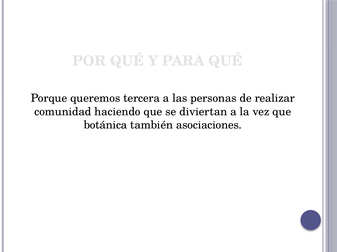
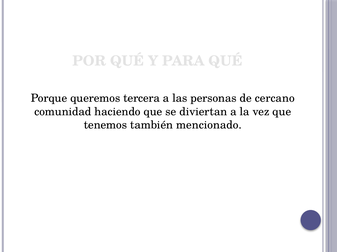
realizar: realizar -> cercano (275, 98)
botánica: botánica -> tenemos (105, 125)
asociaciones: asociaciones -> mencionado (209, 125)
